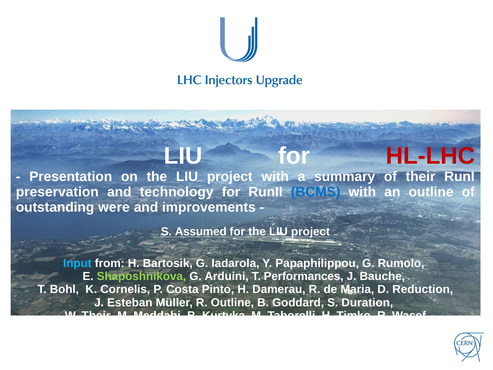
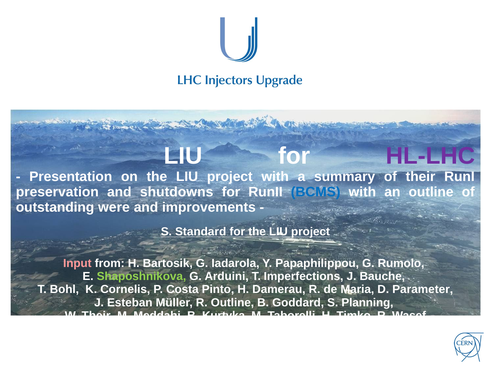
HL-LHC colour: red -> purple (430, 156)
technology: technology -> shutdowns (177, 192)
Assumed: Assumed -> Standard (201, 232)
Input colour: light blue -> pink (77, 263)
Performances: Performances -> Imperfections (304, 276)
Reduction: Reduction -> Parameter (423, 289)
Duration: Duration -> Planning (367, 302)
